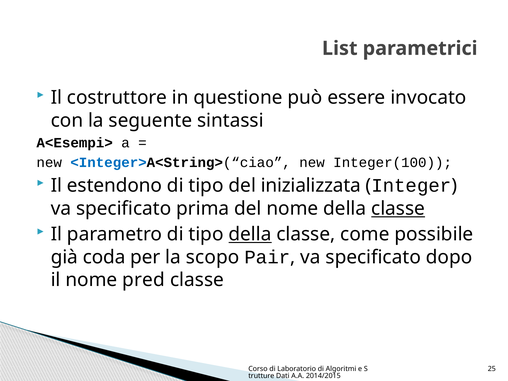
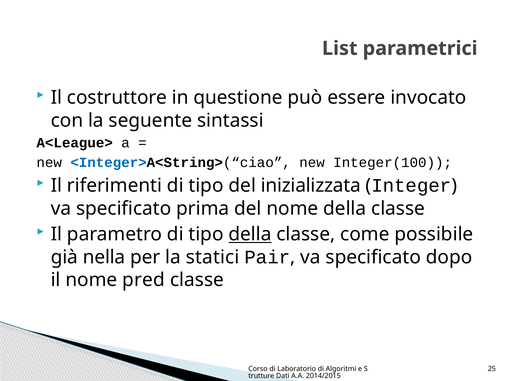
A<Esempi>: A<Esempi> -> A<League> (75, 143)
estendono: estendono -> riferimenti (115, 186)
classe underline: present -> none (398, 209)
coda: coda -> nella (104, 257)
scopo: scopo -> statici (213, 257)
